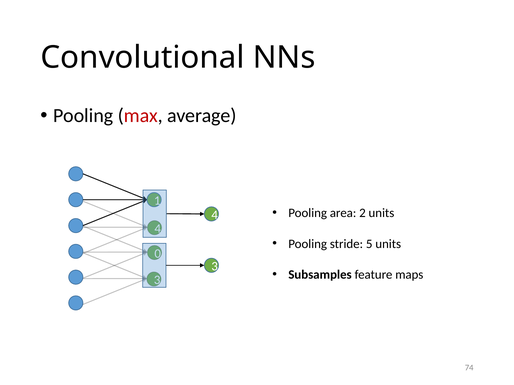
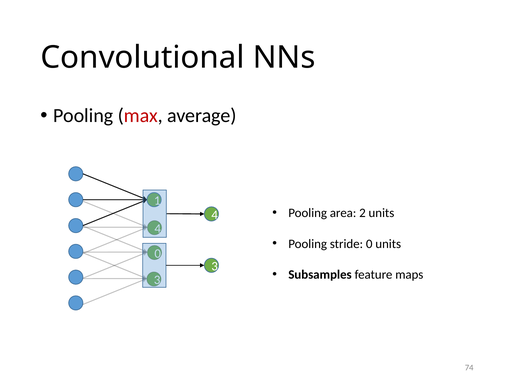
stride 5: 5 -> 0 (369, 244)
